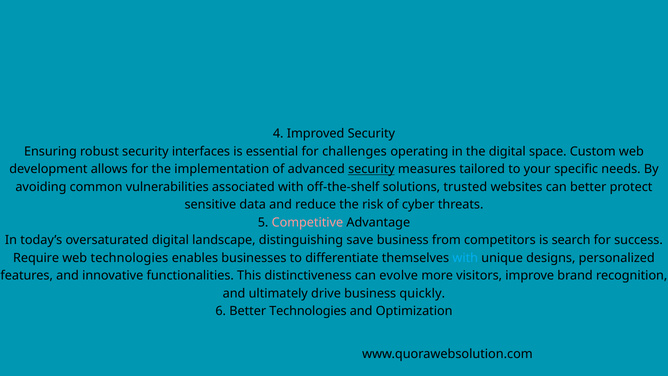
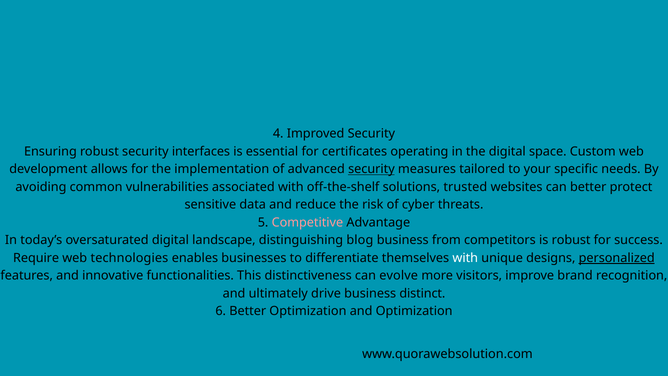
challenges: challenges -> certificates (355, 151)
save: save -> blog (360, 240)
is search: search -> robust (571, 240)
with colour: light blue -> white (465, 258)
personalized underline: none -> present (617, 258)
quickly: quickly -> distinct (422, 293)
Better Technologies: Technologies -> Optimization (308, 311)
